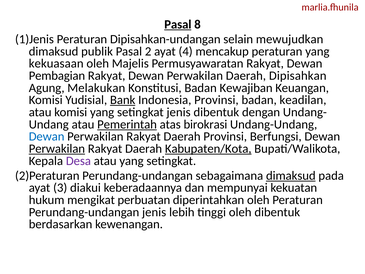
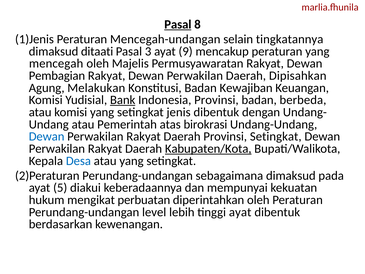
Dipisahkan-undangan: Dipisahkan-undangan -> Mencegah-undangan (165, 39)
mewujudkan: mewujudkan -> tingkatannya (290, 39)
publik: publik -> ditaati (97, 51)
2: 2 -> 3 (148, 51)
4: 4 -> 9 (186, 51)
kekuasaan: kekuasaan -> mencegah (56, 63)
keadilan: keadilan -> berbeda (303, 100)
Pemerintah underline: present -> none (127, 124)
Provinsi Berfungsi: Berfungsi -> Setingkat (276, 136)
Perwakilan underline: present -> none (57, 149)
Desa colour: purple -> blue (78, 161)
dimaksud underline: present -> none (291, 175)
3: 3 -> 5 (60, 188)
Perundang-undangan jenis: jenis -> level (154, 212)
tinggi oleh: oleh -> ayat (240, 212)
